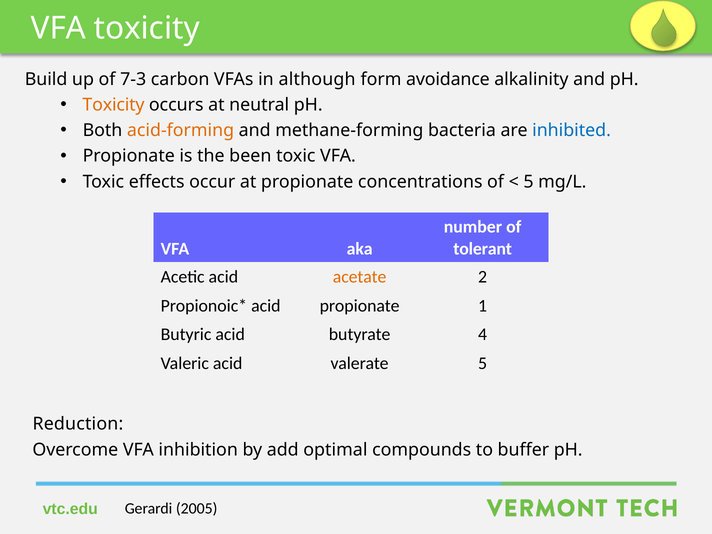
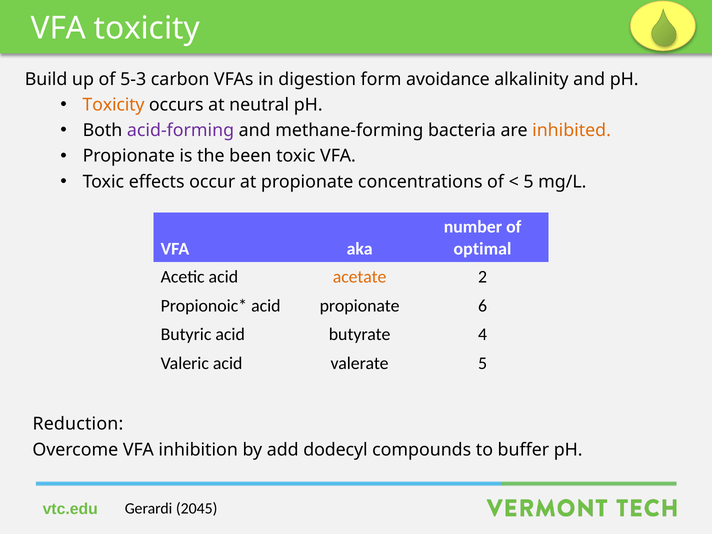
7-3: 7-3 -> 5-3 (133, 79)
although: although -> digestion (317, 79)
acid-forming colour: orange -> purple (181, 130)
inhibited colour: blue -> orange (572, 130)
tolerant: tolerant -> optimal (483, 249)
1: 1 -> 6 (483, 306)
optimal: optimal -> dodecyl (335, 450)
2005: 2005 -> 2045 (197, 509)
